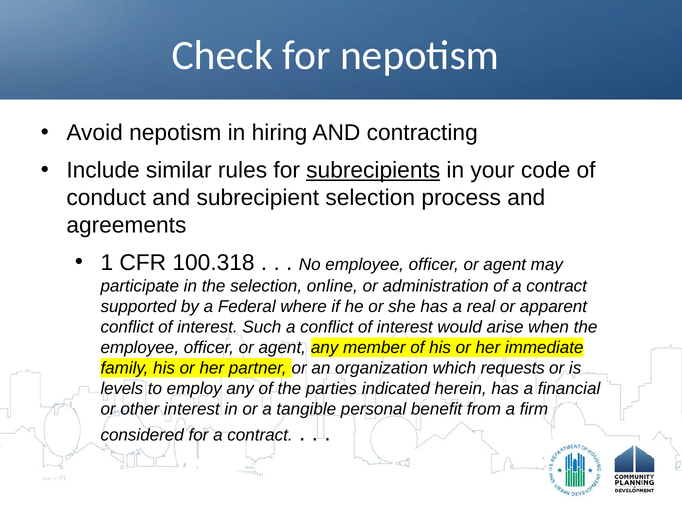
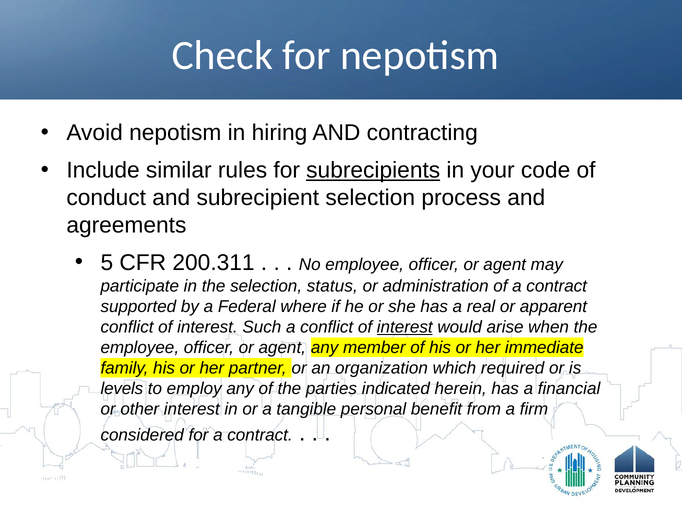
1: 1 -> 5 (107, 262)
100.318: 100.318 -> 200.311 (214, 262)
online: online -> status (332, 286)
interest underline: none -> present (405, 327)
requests: requests -> required (513, 368)
